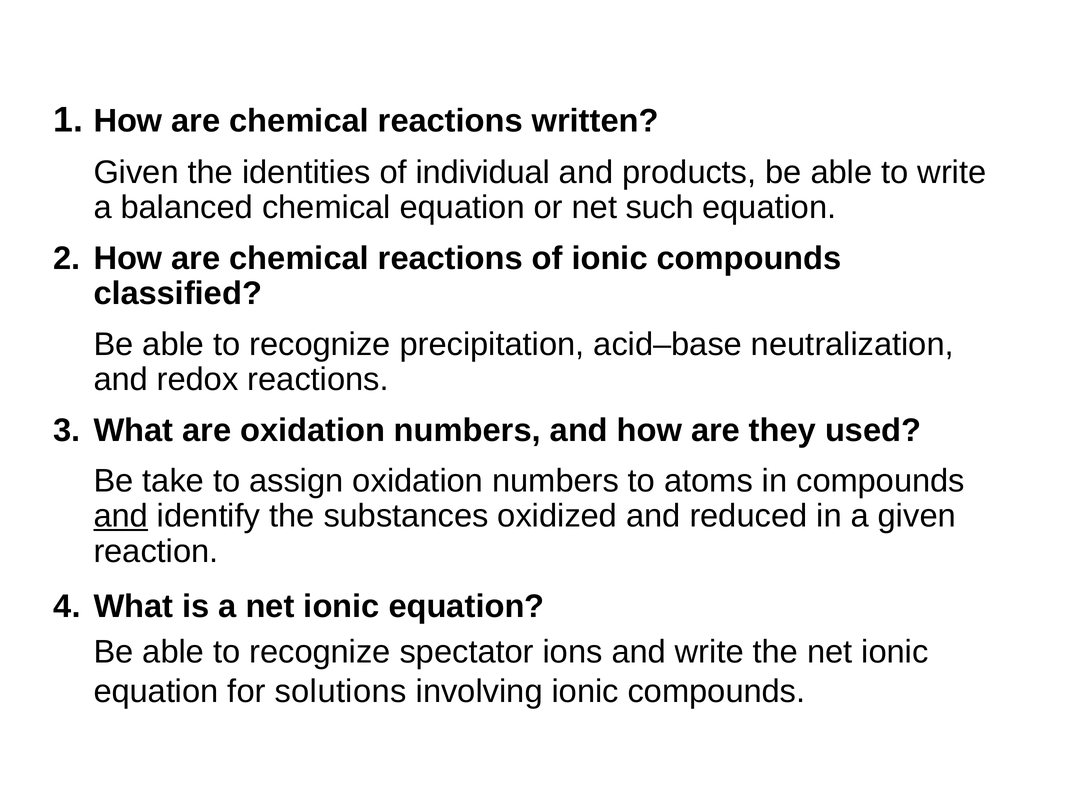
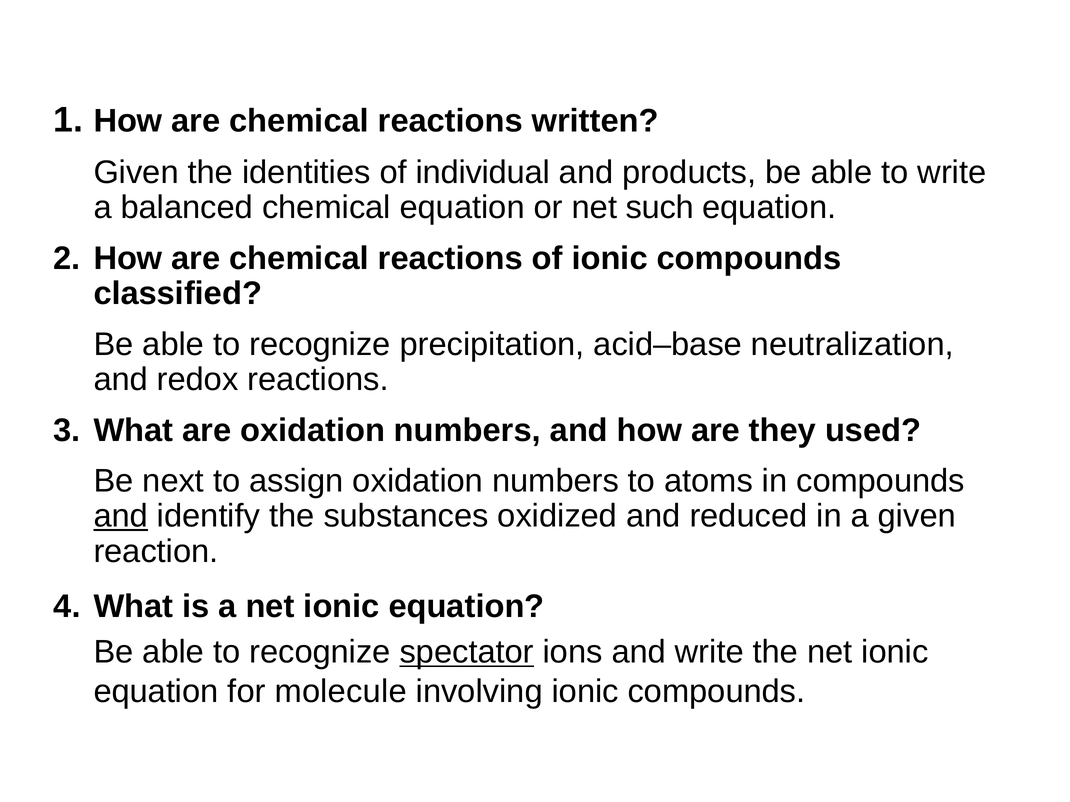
take: take -> next (173, 481)
spectator underline: none -> present (467, 653)
solutions: solutions -> molecule (341, 692)
